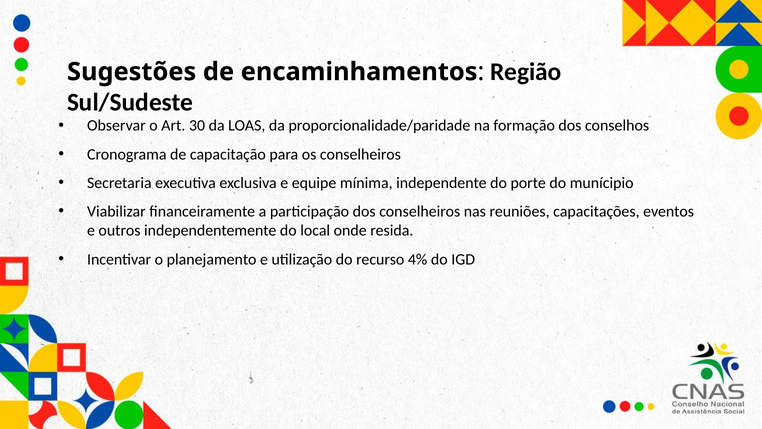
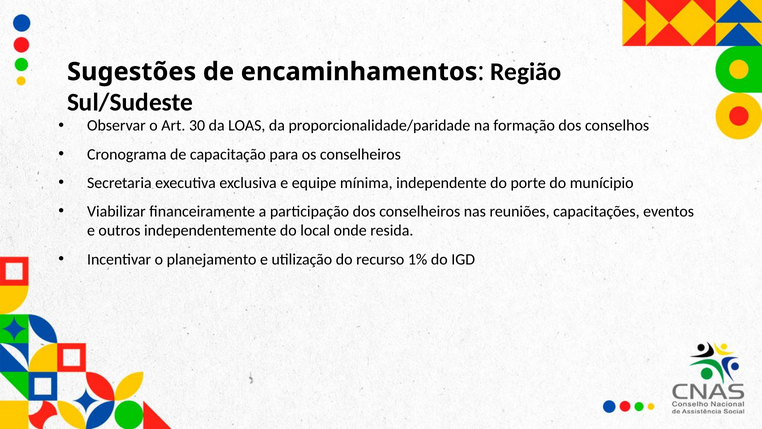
4%: 4% -> 1% (418, 259)
